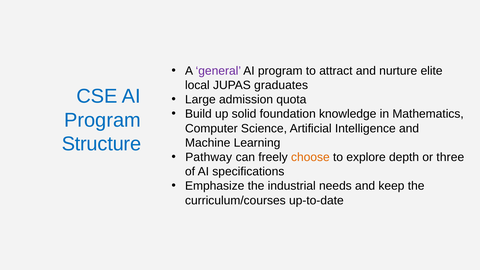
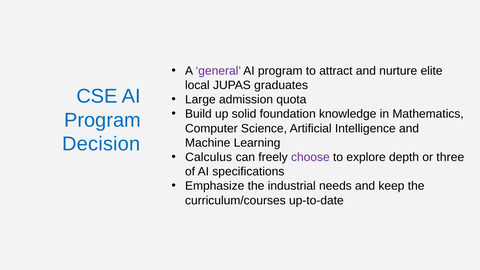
Structure: Structure -> Decision (101, 144)
Pathway: Pathway -> Calculus (209, 157)
choose colour: orange -> purple (310, 157)
